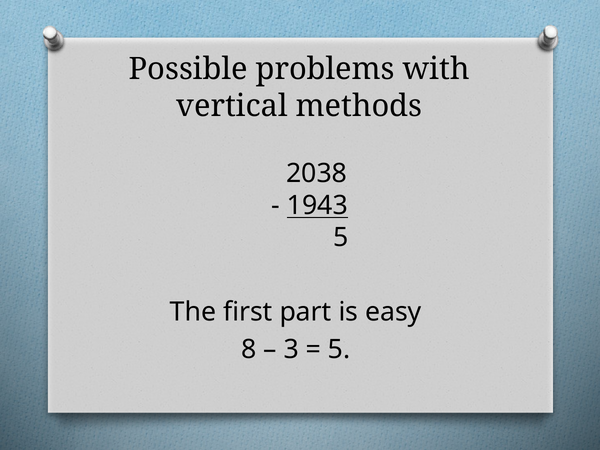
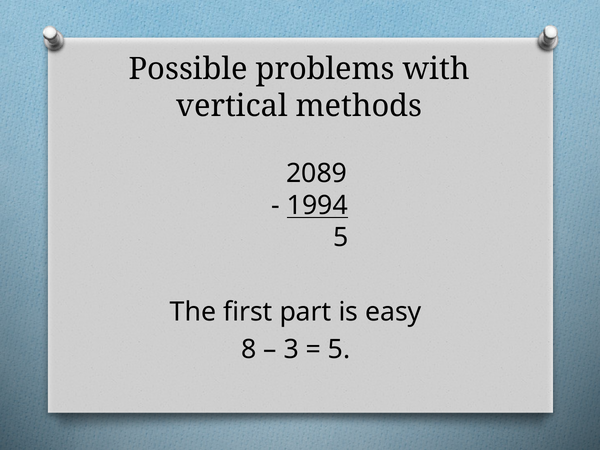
2038: 2038 -> 2089 (317, 173)
1943: 1943 -> 1994 (317, 205)
